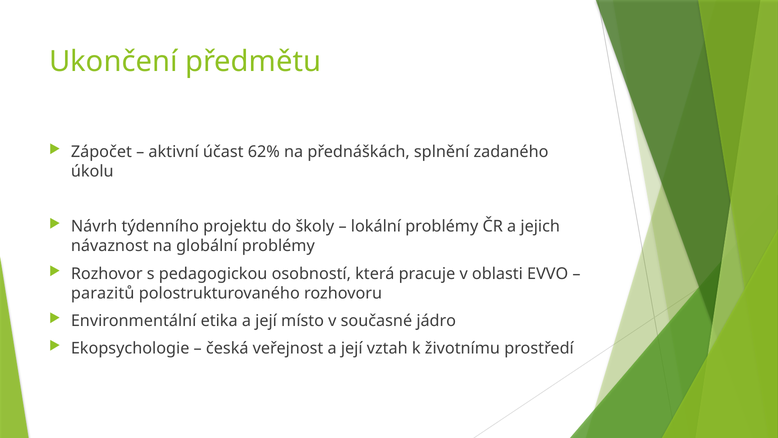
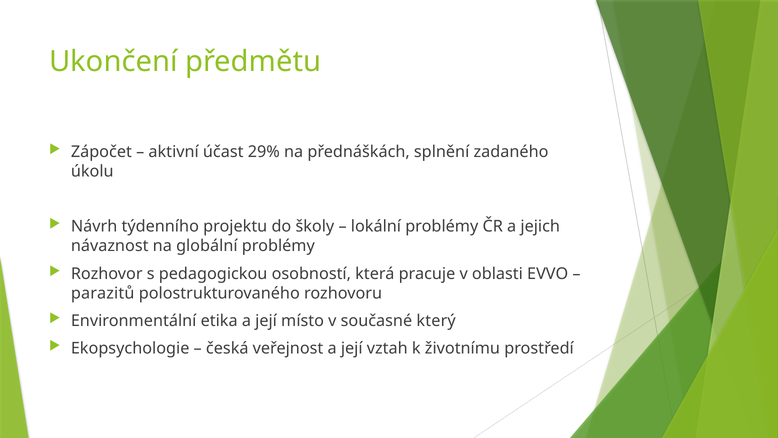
62%: 62% -> 29% (264, 152)
jádro: jádro -> který (436, 320)
